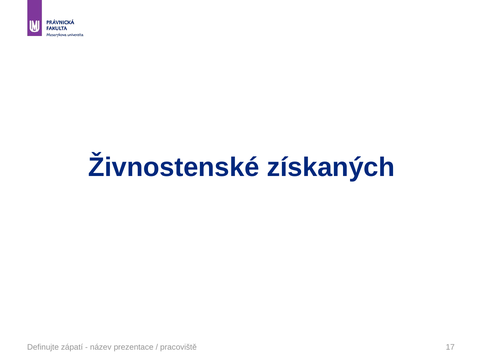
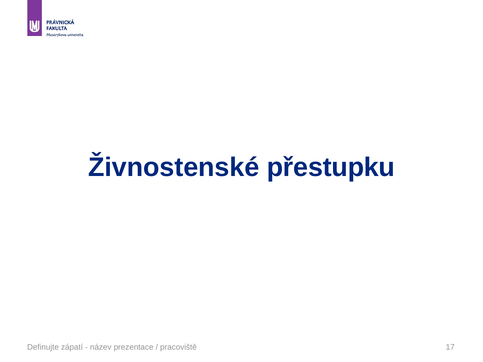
získaných: získaných -> přestupku (331, 168)
